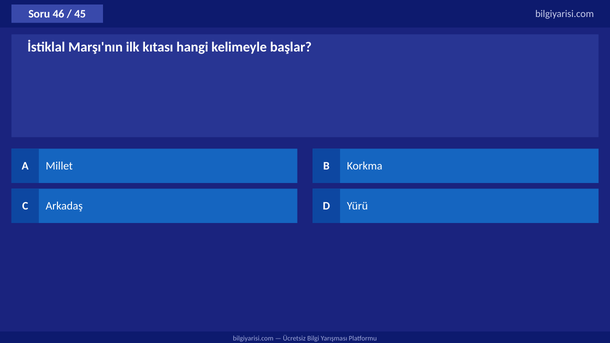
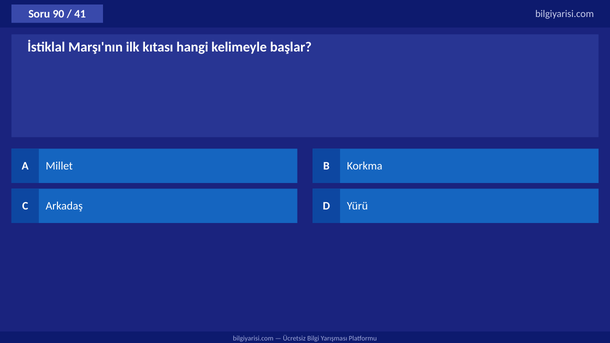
46: 46 -> 90 (58, 14)
45: 45 -> 41 (80, 14)
